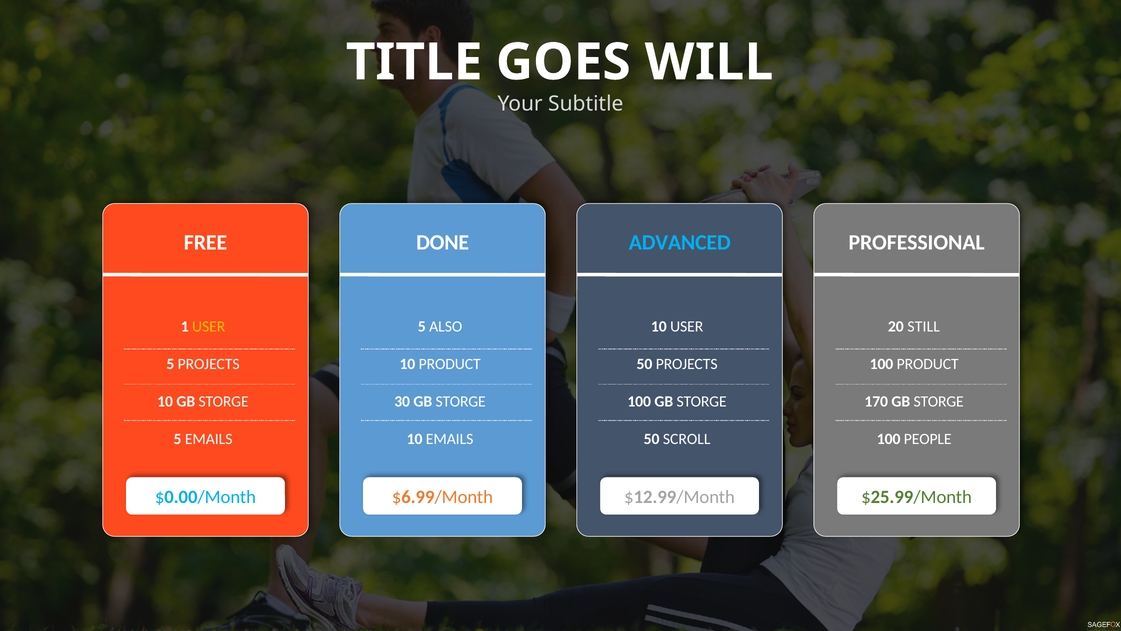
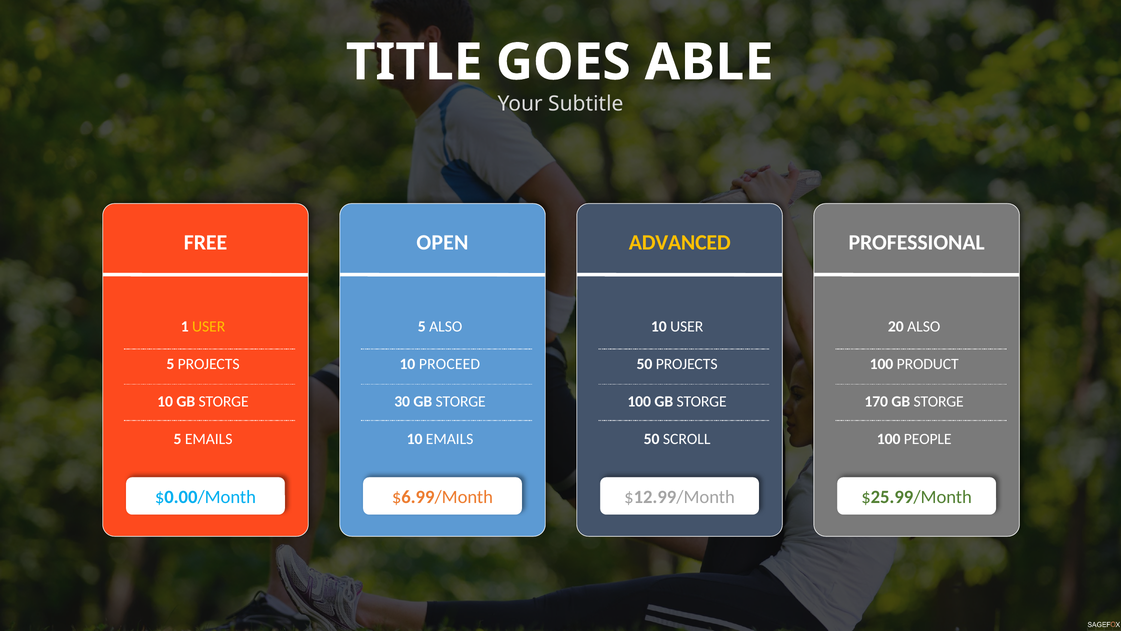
WILL: WILL -> ABLE (709, 62)
DONE: DONE -> OPEN (442, 242)
ADVANCED colour: light blue -> yellow (680, 242)
20 STILL: STILL -> ALSO (924, 326)
10 PRODUCT: PRODUCT -> PROCEED (450, 364)
